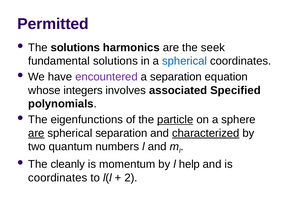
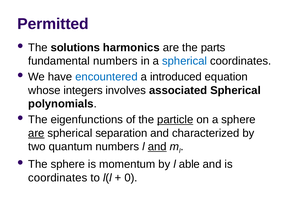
seek: seek -> parts (213, 48)
fundamental solutions: solutions -> numbers (115, 61)
encountered colour: purple -> blue (107, 77)
a separation: separation -> introduced (176, 77)
associated Specified: Specified -> Spherical (235, 90)
characterized underline: present -> none (206, 133)
and underline: none -> present (157, 146)
The cleanly: cleanly -> sphere (68, 164)
help: help -> able (189, 164)
2: 2 -> 0 (131, 178)
